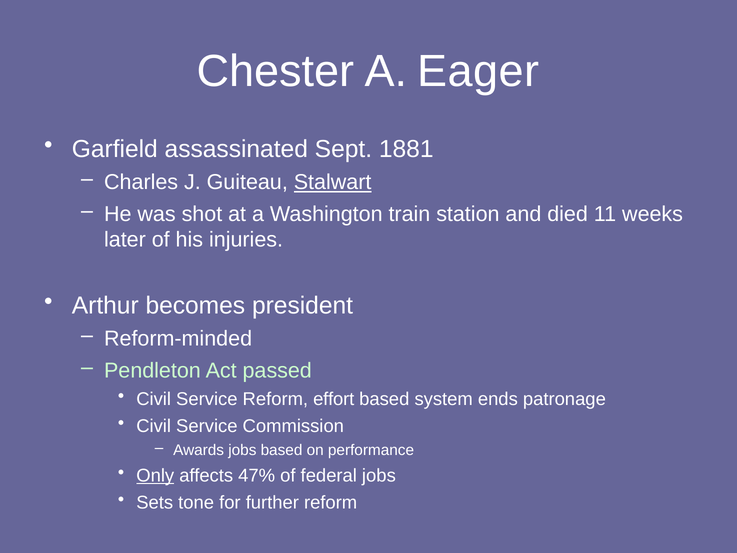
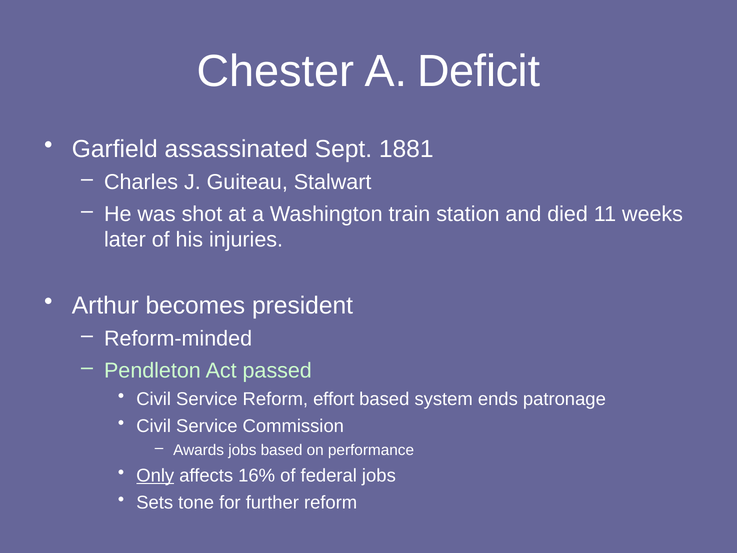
Eager: Eager -> Deficit (479, 71)
Stalwart underline: present -> none (333, 182)
47%: 47% -> 16% (257, 475)
